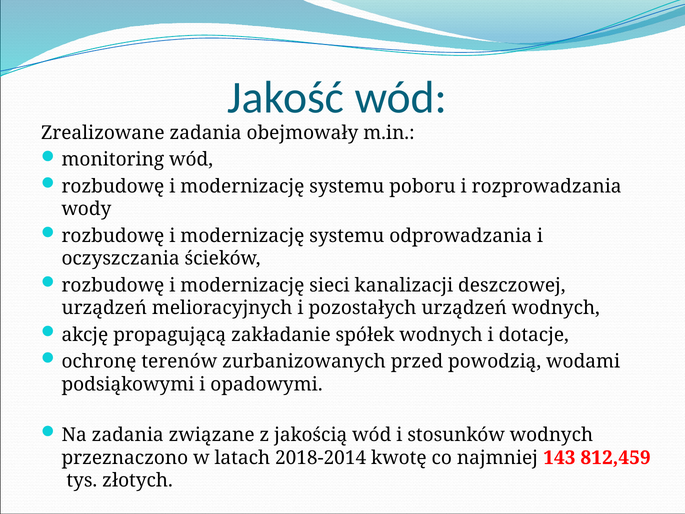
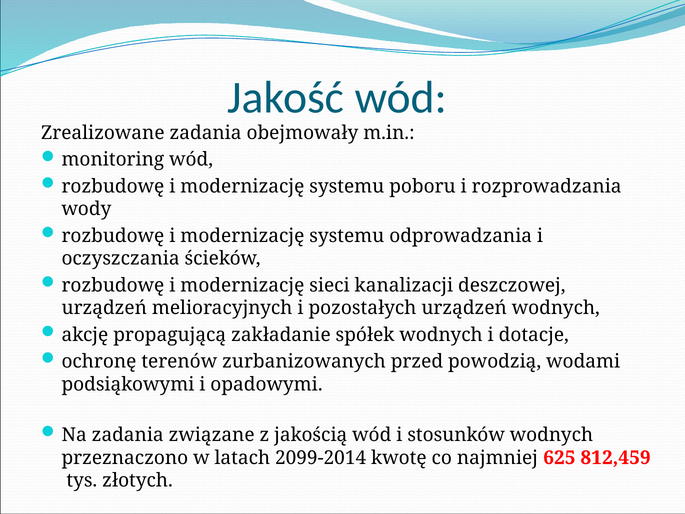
2018-2014: 2018-2014 -> 2099-2014 (321, 458)
143: 143 -> 625 (559, 458)
